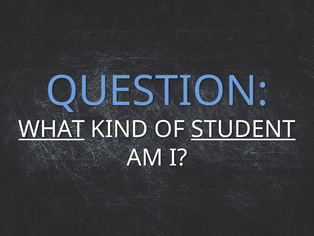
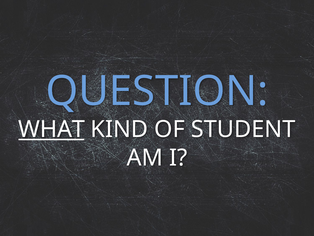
STUDENT underline: present -> none (243, 129)
